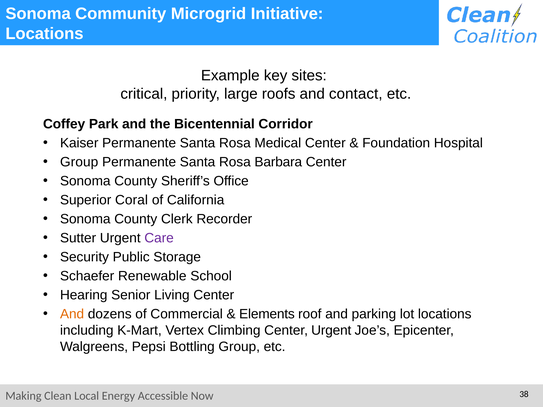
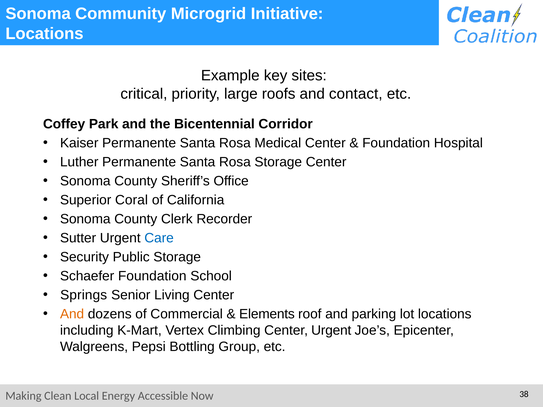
Group: Group -> Luther (79, 162)
Rosa Barbara: Barbara -> Storage (278, 162)
Care colour: purple -> blue (159, 238)
Schaefer Renewable: Renewable -> Foundation (152, 276)
Hearing: Hearing -> Springs (84, 295)
